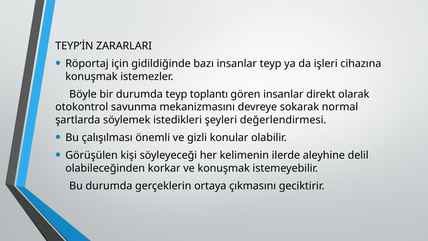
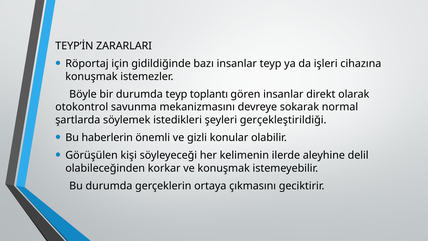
değerlendirmesi: değerlendirmesi -> gerçekleştirildiği (283, 120)
çalışılması: çalışılması -> haberlerin (107, 137)
